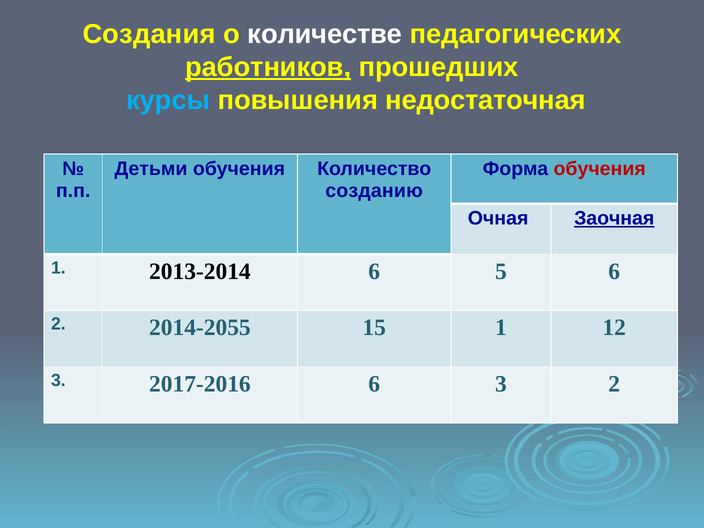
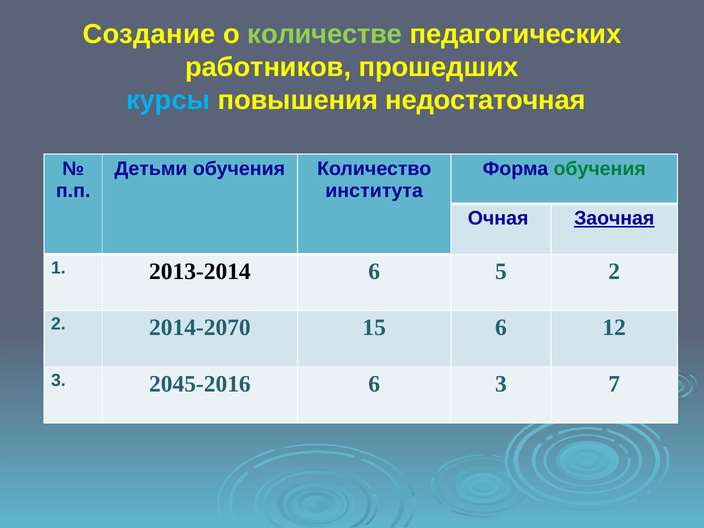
Создания: Создания -> Создание (149, 34)
количестве colour: white -> light green (325, 34)
работников underline: present -> none (268, 67)
обучения colour: red -> green (600, 169)
созданию: созданию -> института (374, 191)
5 6: 6 -> 2 (614, 271)
2014-2055: 2014-2055 -> 2014-2070 (200, 328)
15 1: 1 -> 6 (501, 328)
2017-2016: 2017-2016 -> 2045-2016 (200, 384)
3 2: 2 -> 7 (614, 384)
